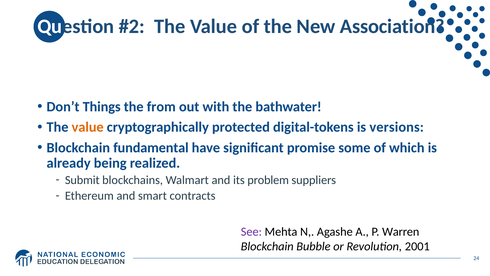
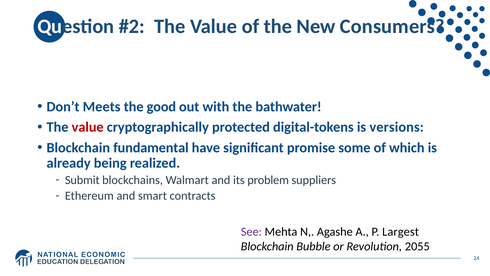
Association: Association -> Consumers (392, 26)
Things: Things -> Meets (102, 106)
from: from -> good (161, 106)
value colour: orange -> red (88, 127)
Warren: Warren -> Largest (401, 231)
2001: 2001 -> 2055 (417, 246)
